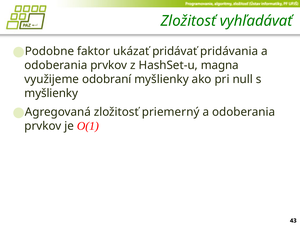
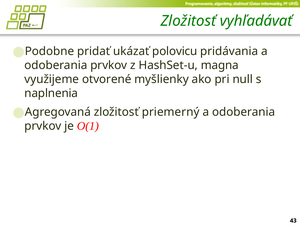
faktor: faktor -> pridať (94, 51)
pridávať: pridávať -> polovicu (175, 51)
odobraní: odobraní -> otvorené (107, 79)
myšlienky: myšlienky -> naplnenia (51, 93)
